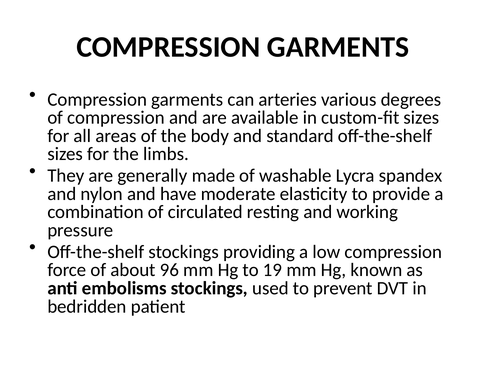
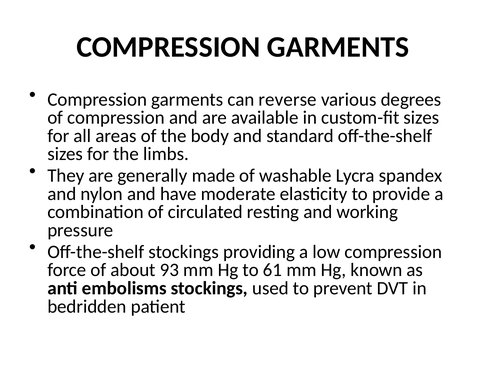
arteries: arteries -> reverse (288, 99)
96: 96 -> 93 (169, 270)
19: 19 -> 61 (273, 270)
